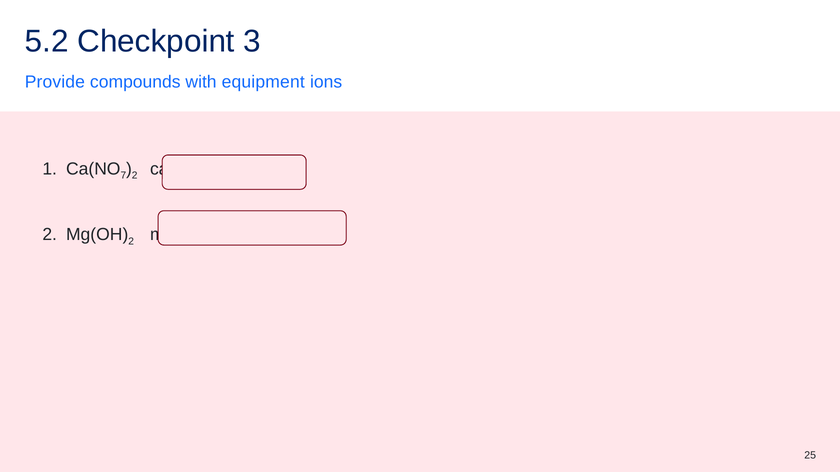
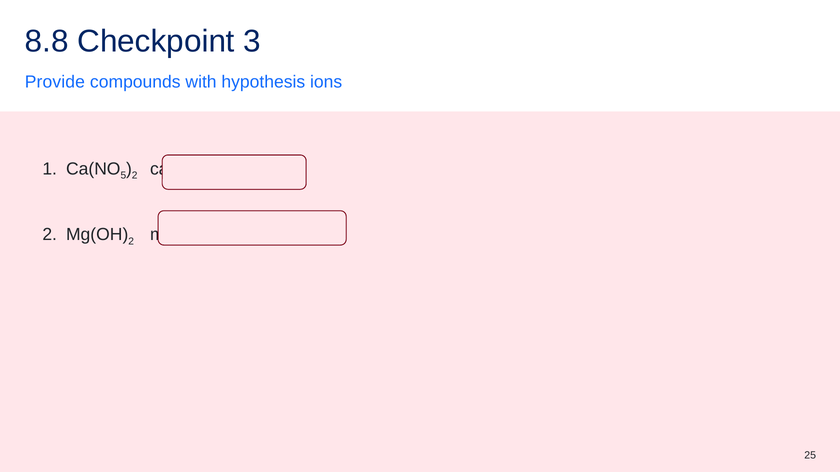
5.2: 5.2 -> 8.8 (47, 42)
equipment: equipment -> hypothesis (263, 82)
7: 7 -> 5 (123, 176)
